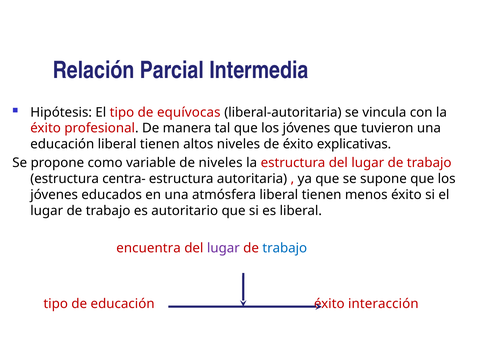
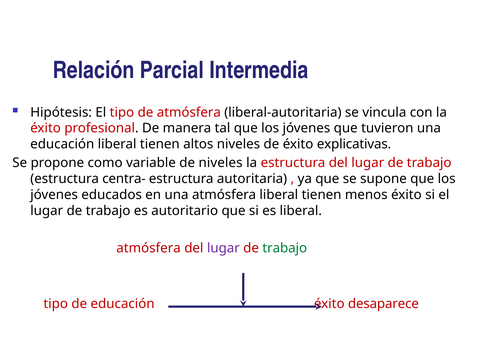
de equívocas: equívocas -> atmósfera (189, 112)
encuentra: encuentra -> atmósfera (149, 248)
trabajo colour: blue -> green (285, 248)
interacción: interacción -> desaparece (383, 304)
